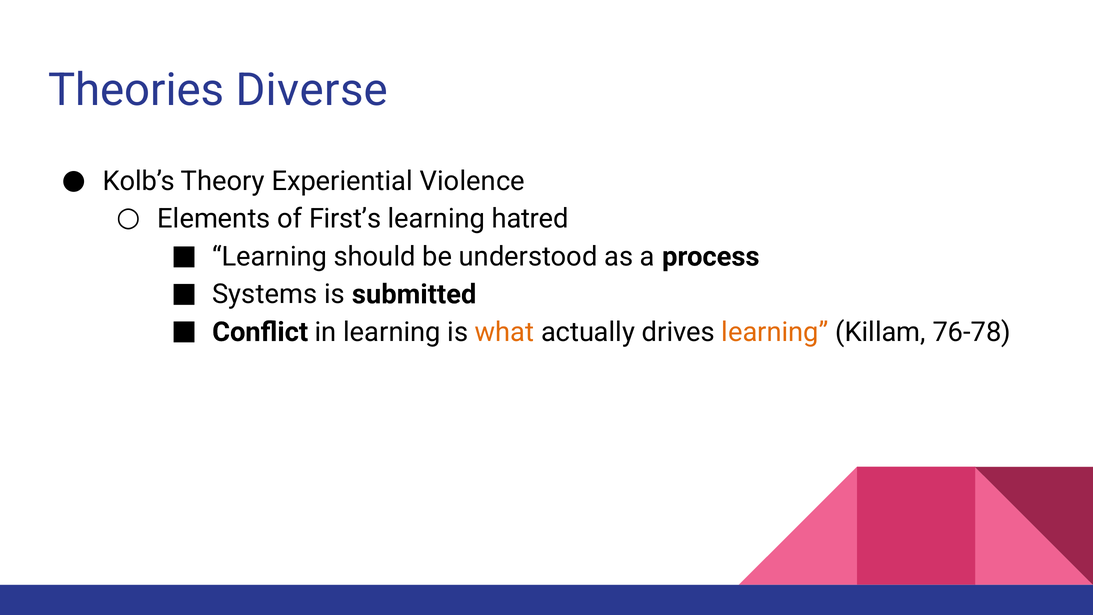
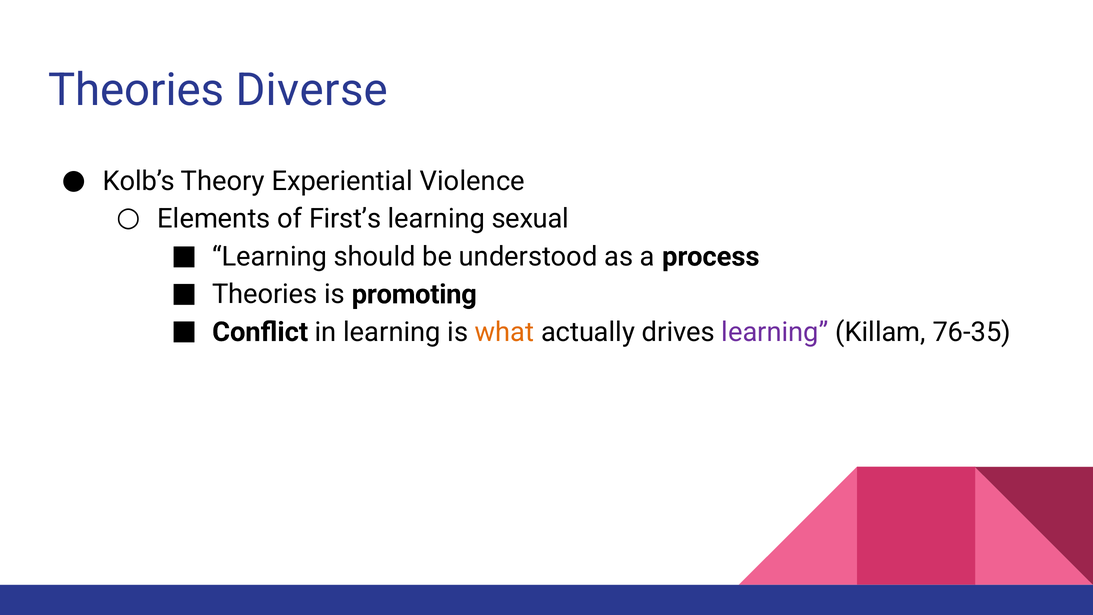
hatred: hatred -> sexual (530, 219)
Systems: Systems -> Theories (265, 294)
submitted: submitted -> promoting (414, 294)
learning colour: orange -> purple (775, 332)
76-78: 76-78 -> 76-35 (972, 332)
